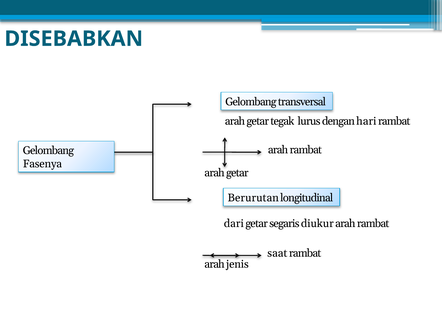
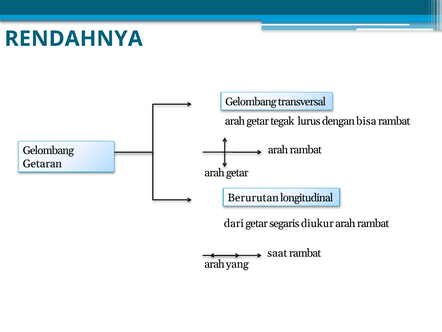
DISEBABKAN: DISEBABKAN -> RENDAHNYA (74, 39)
hari: hari -> bisa (366, 121)
Fasenya: Fasenya -> Getaran (42, 164)
jenis: jenis -> yang (237, 264)
